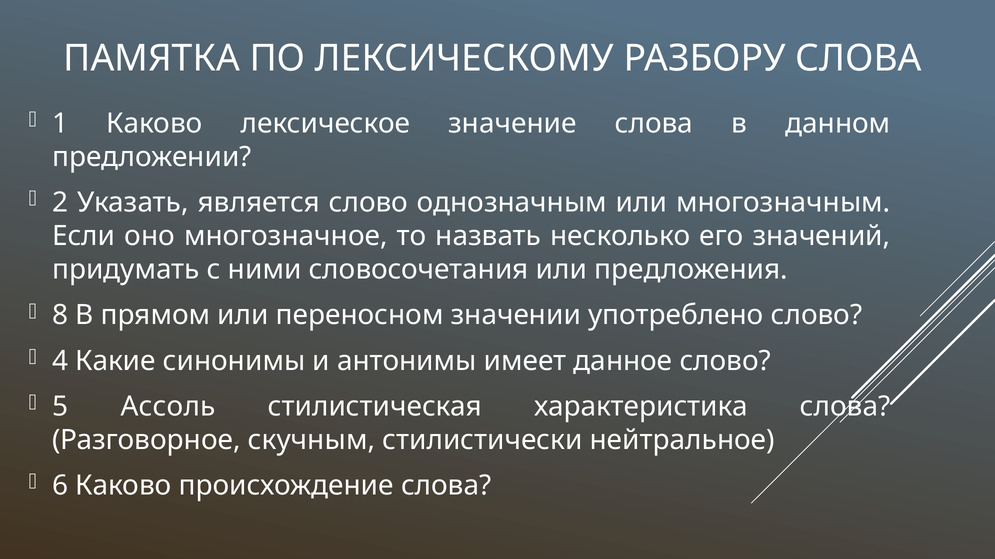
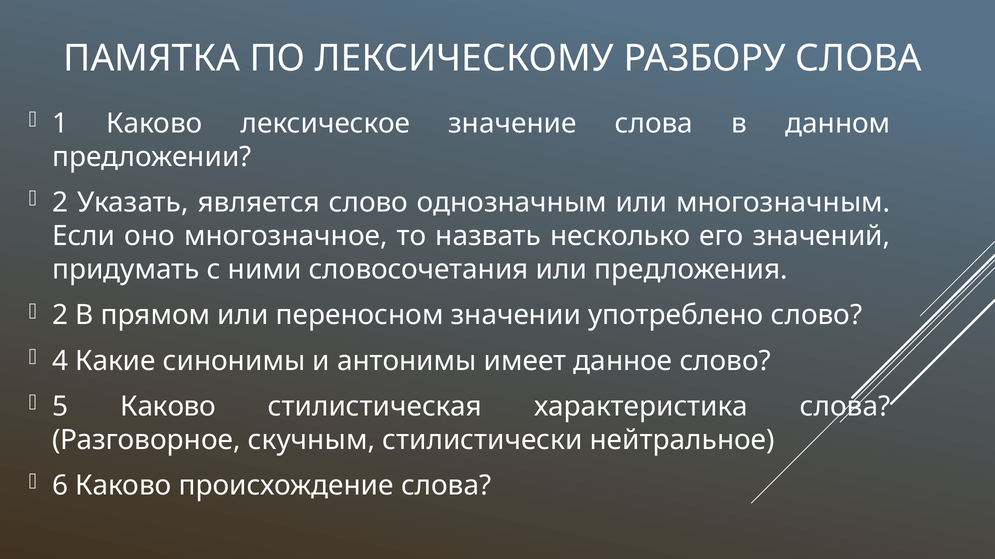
8: 8 -> 2 (60, 316)
5 Ассоль: Ассоль -> Каково (168, 407)
